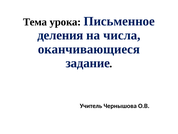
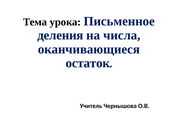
задание: задание -> остаток (88, 63)
